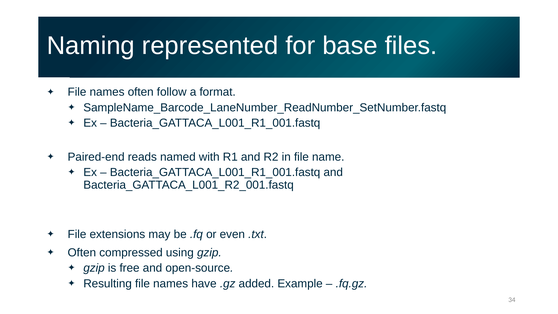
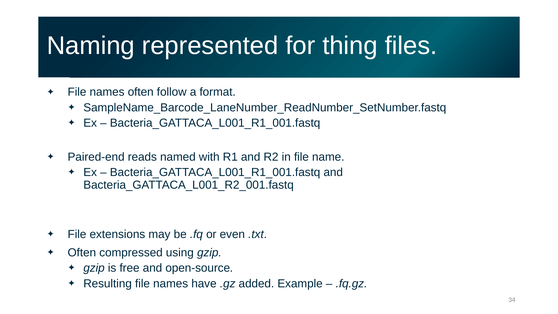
base: base -> thing (350, 46)
